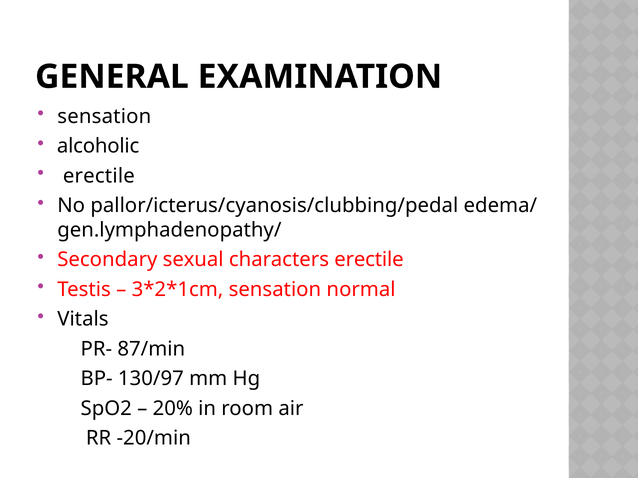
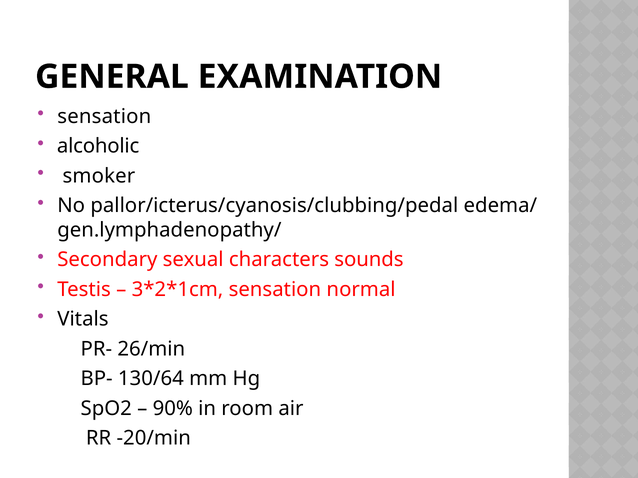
erectile: erectile -> smoker (99, 176)
characters erectile: erectile -> sounds (369, 260)
87/min: 87/min -> 26/min (151, 349)
130/97: 130/97 -> 130/64 (151, 379)
20%: 20% -> 90% (173, 409)
